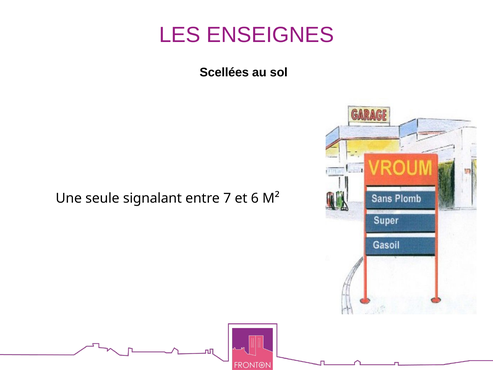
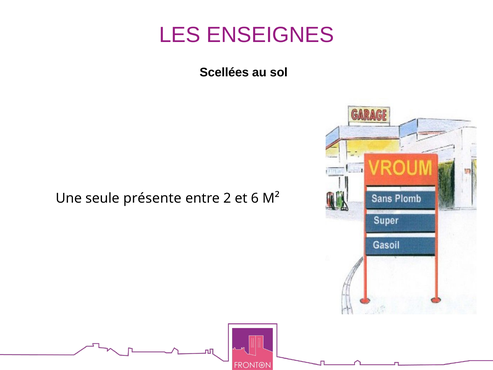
signalant: signalant -> présente (152, 198)
7: 7 -> 2 (227, 198)
